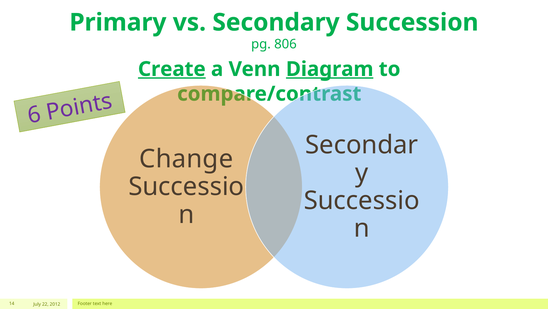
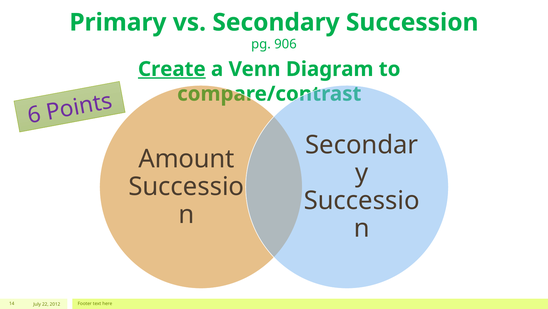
806: 806 -> 906 (285, 44)
Diagram underline: present -> none (330, 69)
Change: Change -> Amount (186, 159)
